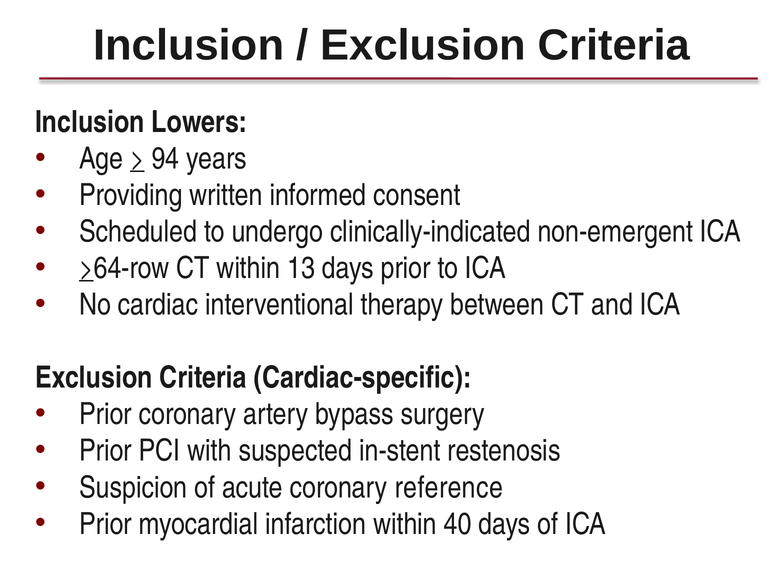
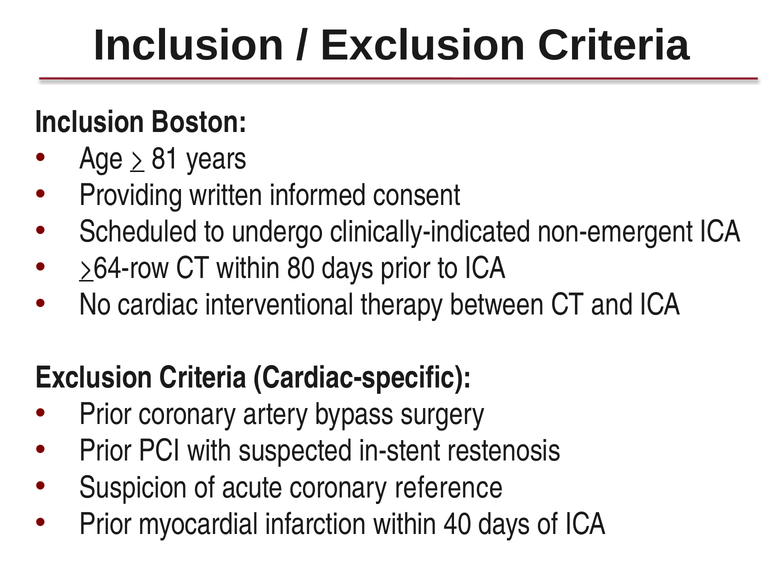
Lowers: Lowers -> Boston (199, 122)
94: 94 -> 81 (165, 159)
13: 13 -> 80 (301, 268)
